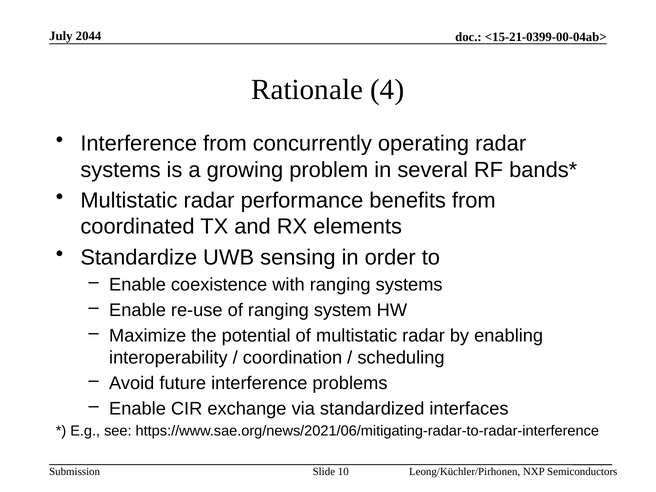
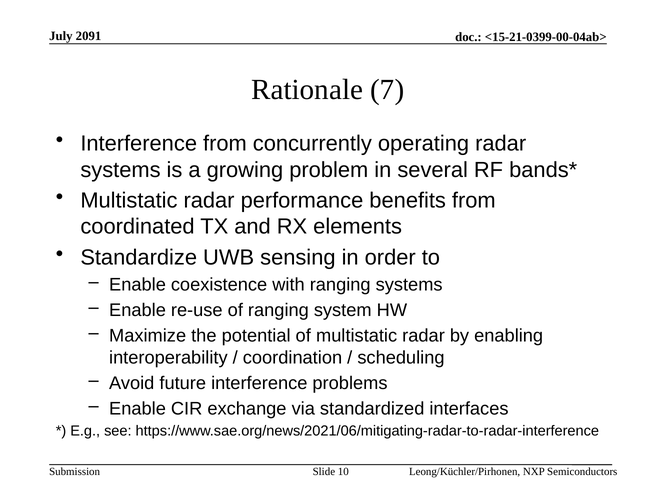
2044: 2044 -> 2091 (89, 36)
4: 4 -> 7 (387, 89)
